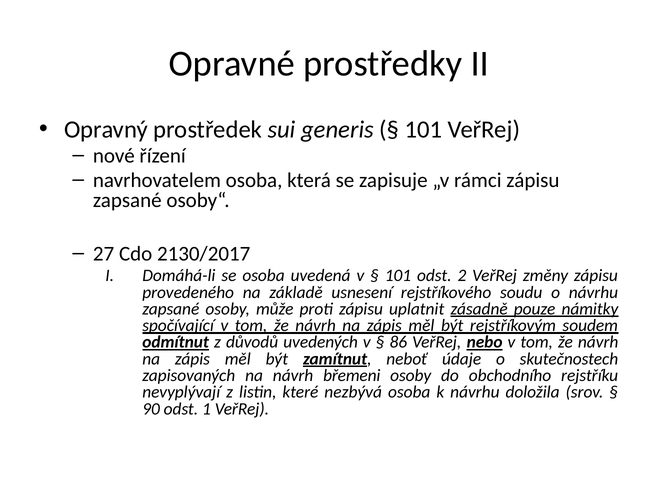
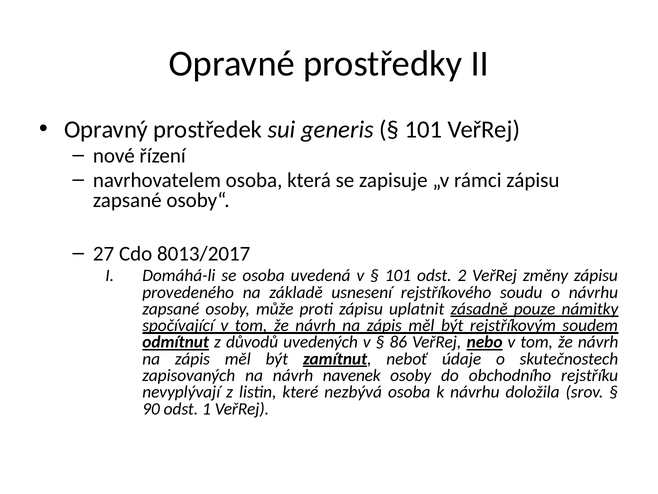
2130/2017: 2130/2017 -> 8013/2017 (204, 253)
břemeni: břemeni -> navenek (352, 375)
